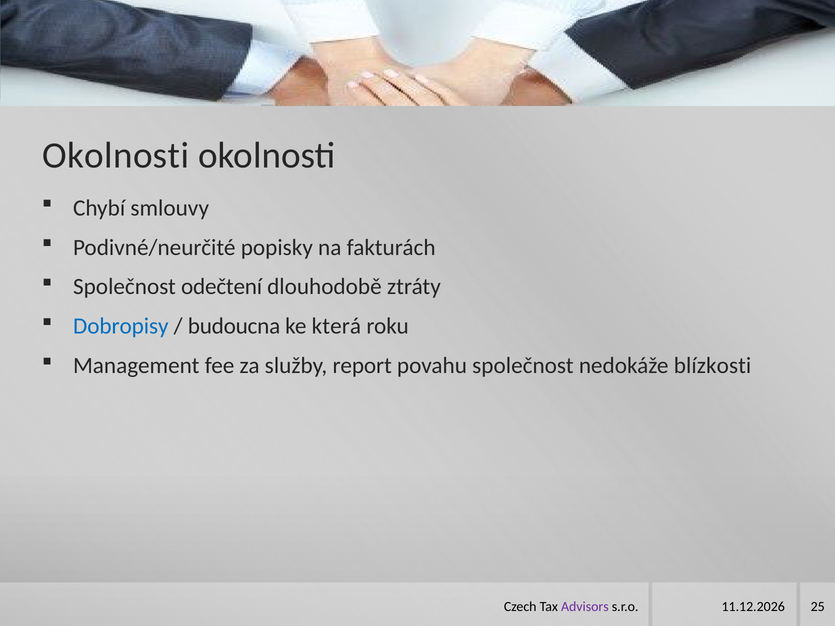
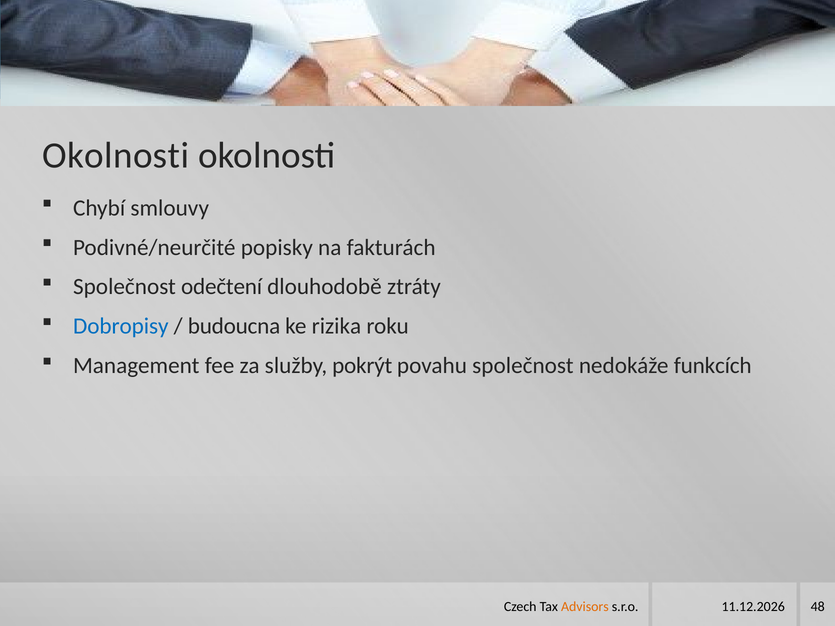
která: která -> rizika (336, 326)
report: report -> pokrýt (362, 366)
blízkosti: blízkosti -> funkcích (713, 366)
Advisors colour: purple -> orange (585, 607)
25: 25 -> 48 (818, 607)
